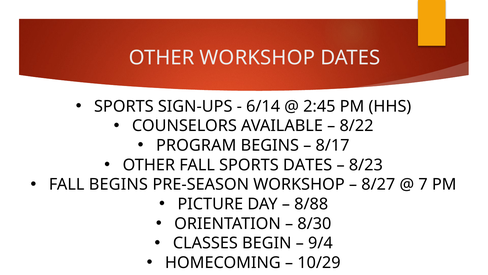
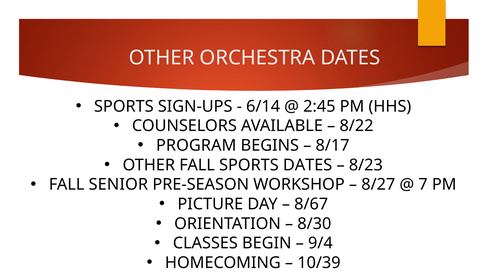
OTHER WORKSHOP: WORKSHOP -> ORCHESTRA (257, 58)
FALL BEGINS: BEGINS -> SENIOR (118, 184)
8/88: 8/88 -> 8/67 (311, 204)
10/29: 10/29 -> 10/39 (319, 262)
